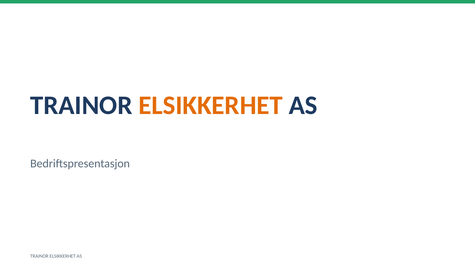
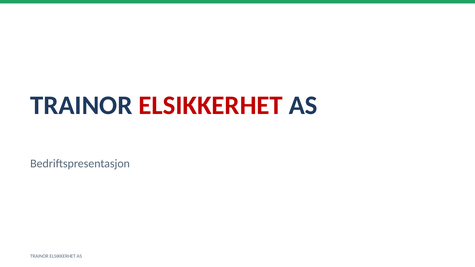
ELSIKKERHET colour: orange -> red (211, 105)
